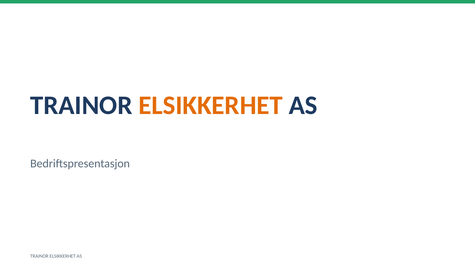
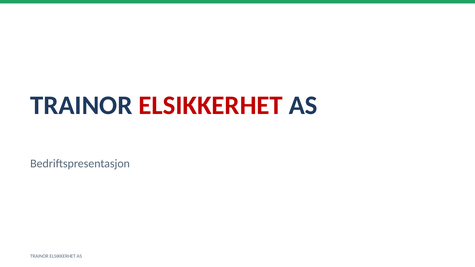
ELSIKKERHET colour: orange -> red (211, 105)
